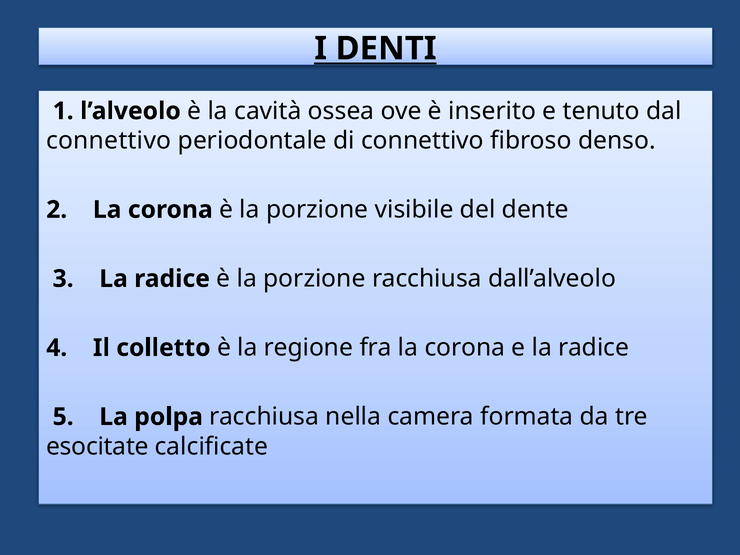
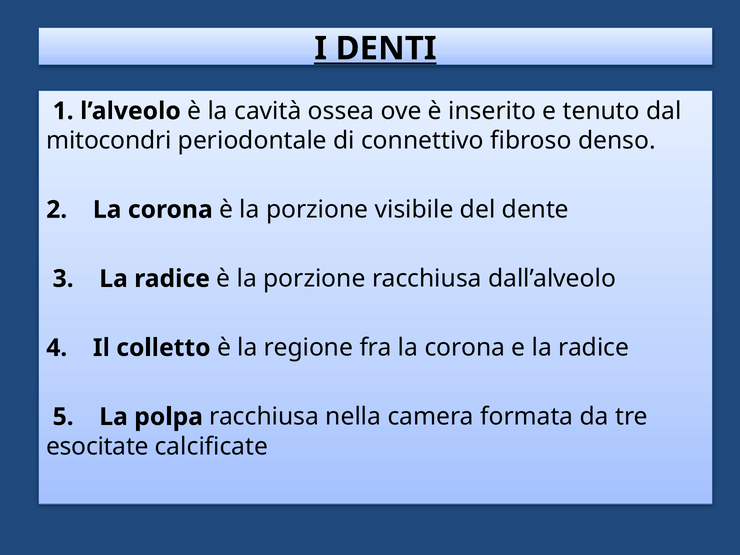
connettivo: connettivo -> mitocondri (109, 141)
